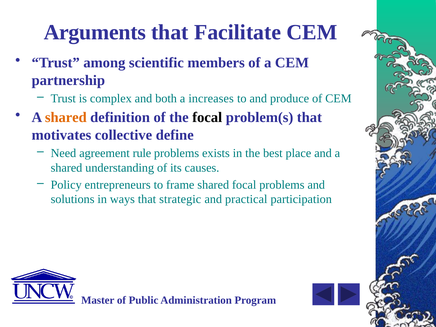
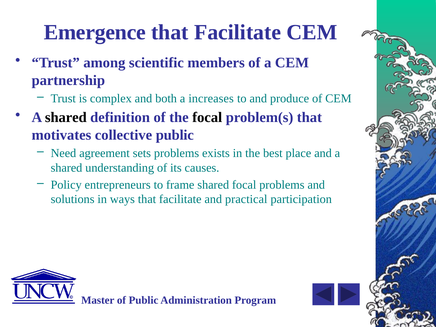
Arguments: Arguments -> Emergence (95, 32)
shared colour: orange -> black (66, 118)
collective define: define -> public (175, 135)
rule: rule -> sets (142, 153)
ways that strategic: strategic -> facilitate (180, 199)
